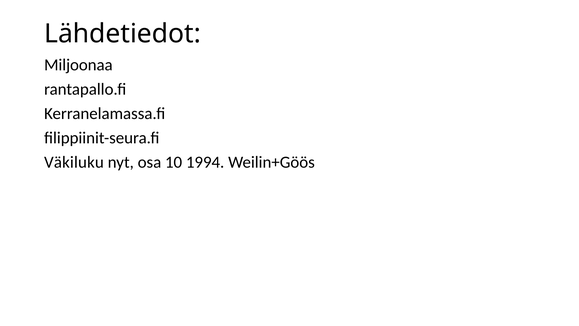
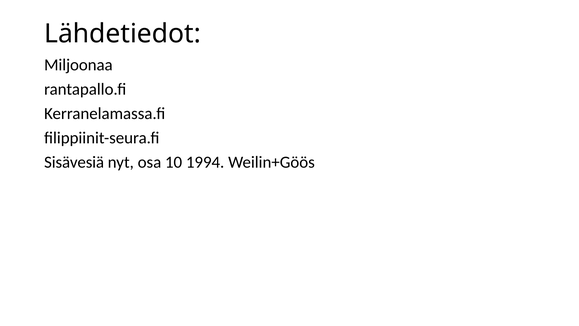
Väkiluku: Väkiluku -> Sisävesiä (74, 162)
